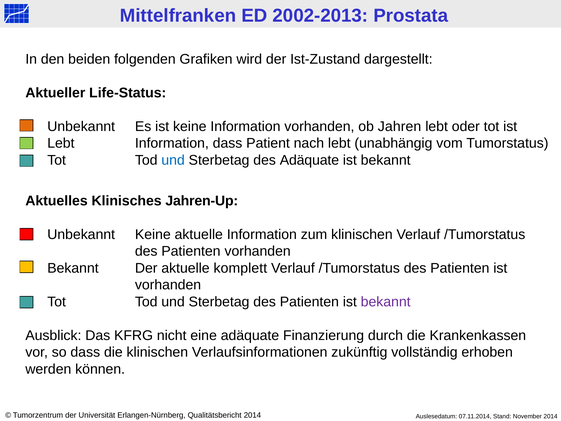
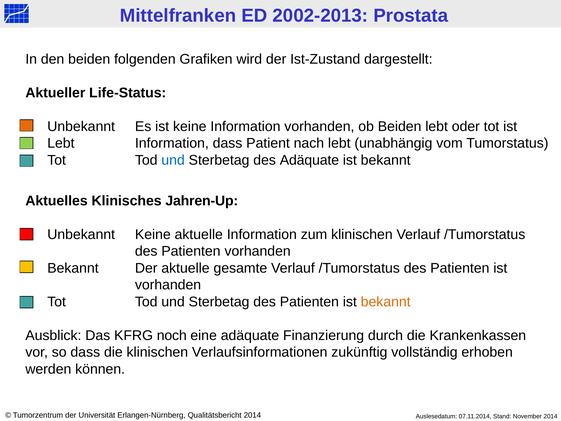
ob Jahren: Jahren -> Beiden (400, 126)
komplett: komplett -> gesamte (240, 268)
bekannt colour: purple -> orange (386, 302)
nicht: nicht -> noch (172, 335)
